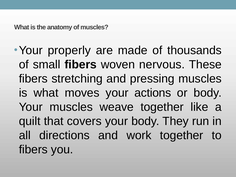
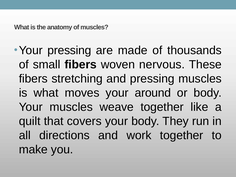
Your properly: properly -> pressing (69, 50)
actions: actions -> around (153, 93)
fibers: fibers -> make (33, 150)
